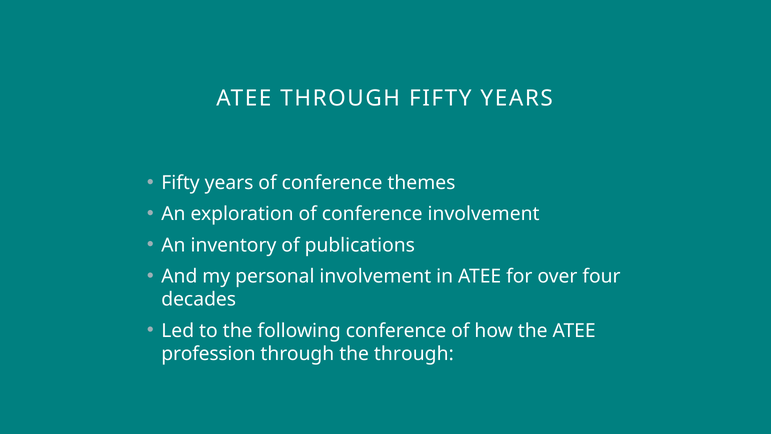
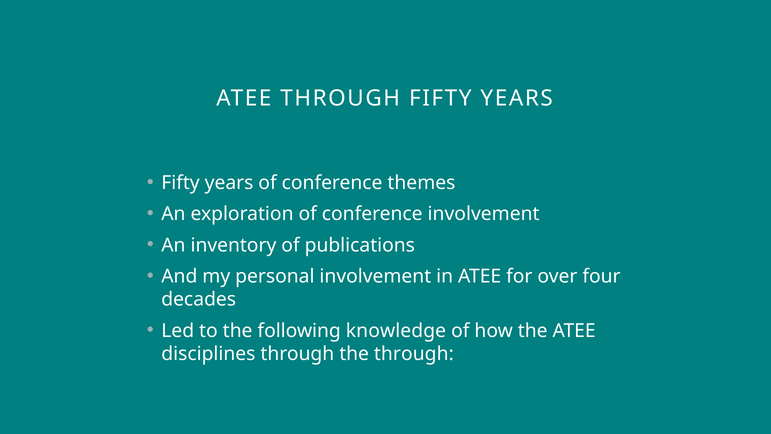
following conference: conference -> knowledge (396, 330)
profession: profession -> disciplines (208, 354)
